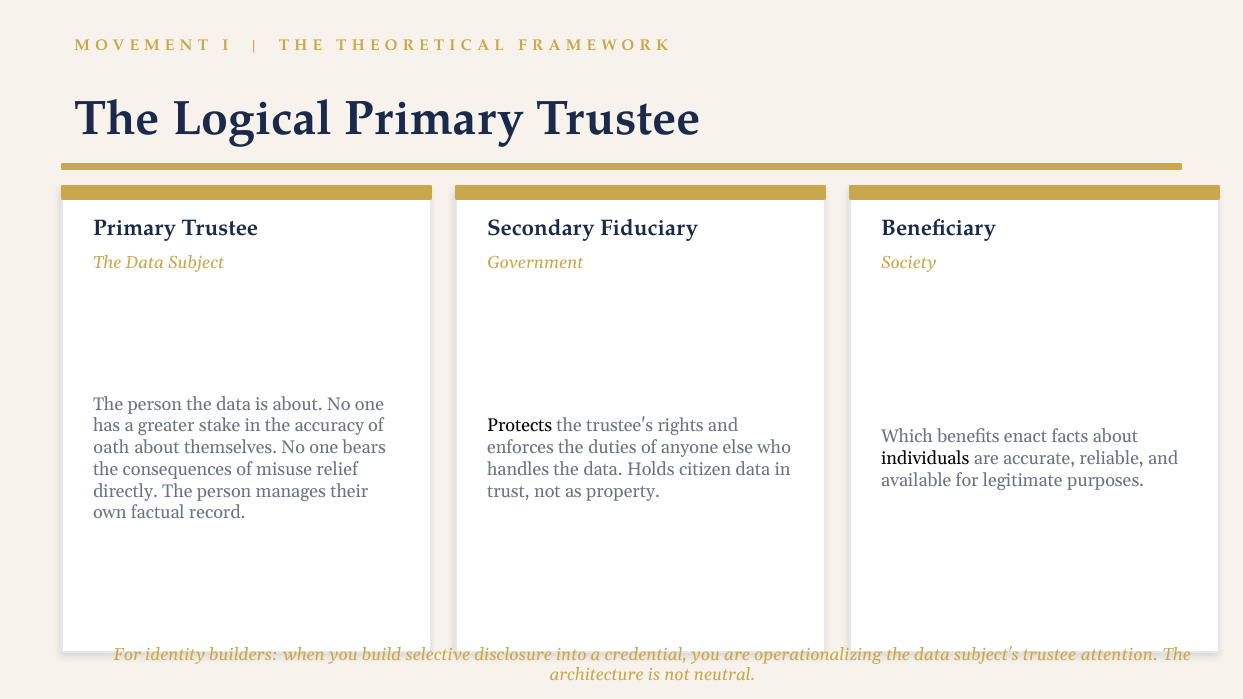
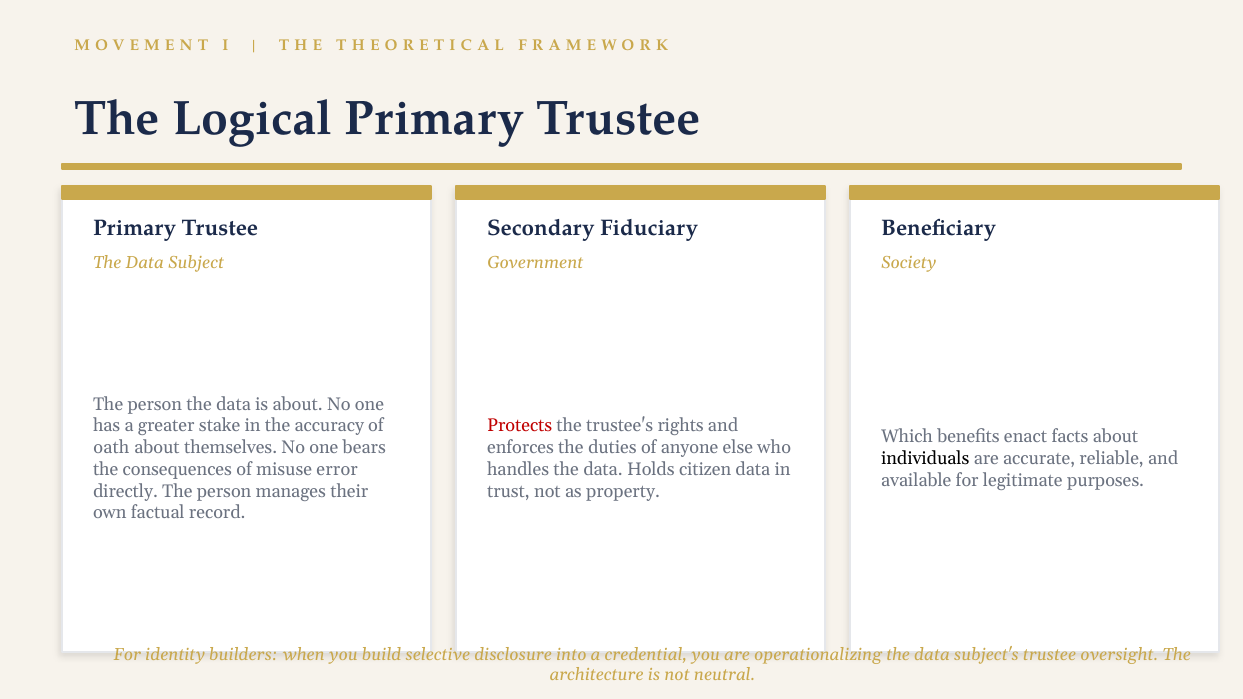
Protects colour: black -> red (520, 426)
relief: relief -> error (337, 469)
attention: attention -> oversight (1119, 655)
